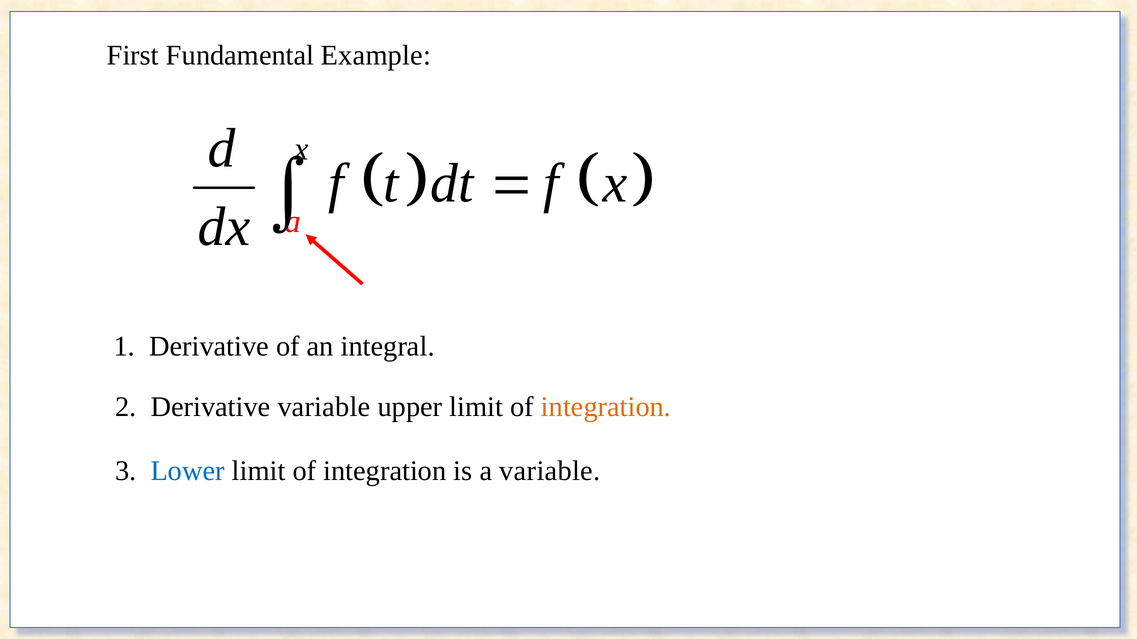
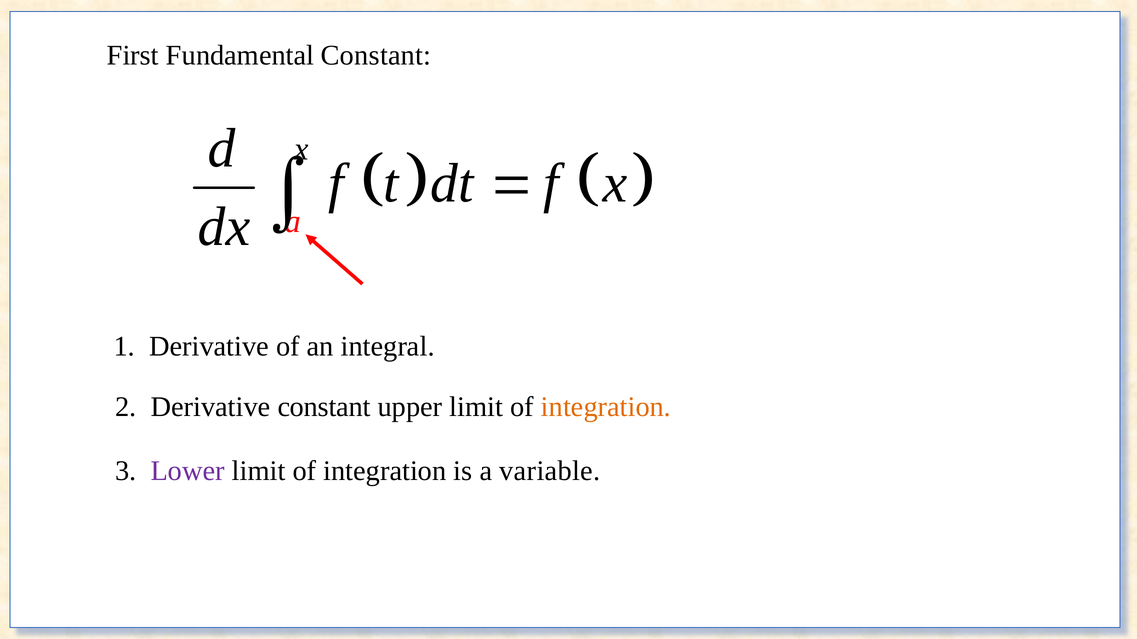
Fundamental Example: Example -> Constant (376, 55)
Derivative variable: variable -> constant (324, 407)
Lower colour: blue -> purple (188, 471)
